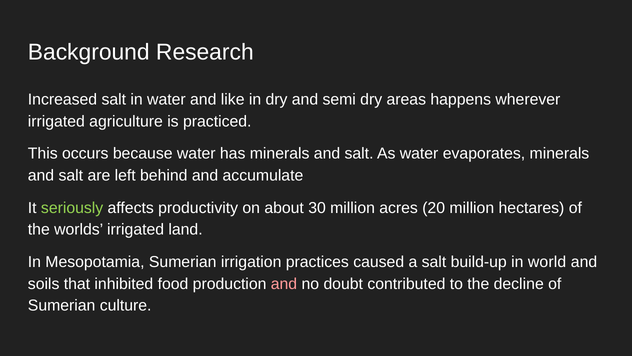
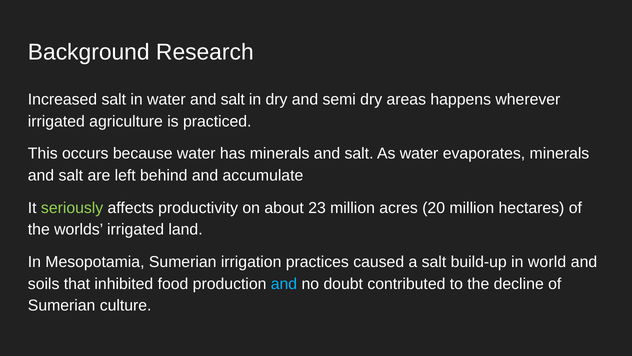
water and like: like -> salt (233, 99)
30: 30 -> 23 (317, 208)
and colour: pink -> light blue (284, 284)
